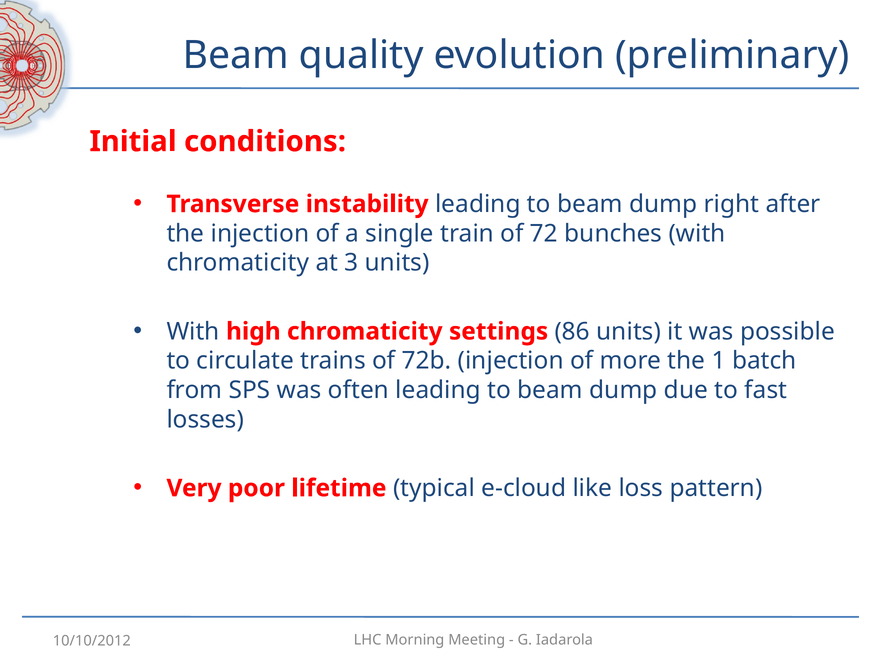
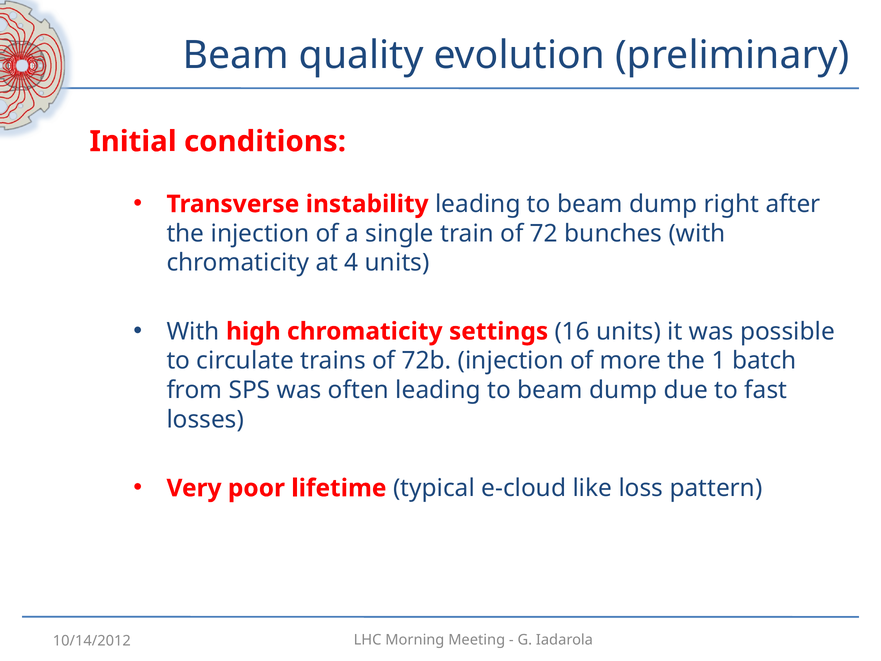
3: 3 -> 4 (351, 263)
86: 86 -> 16 (572, 331)
10/10/2012: 10/10/2012 -> 10/14/2012 (92, 640)
